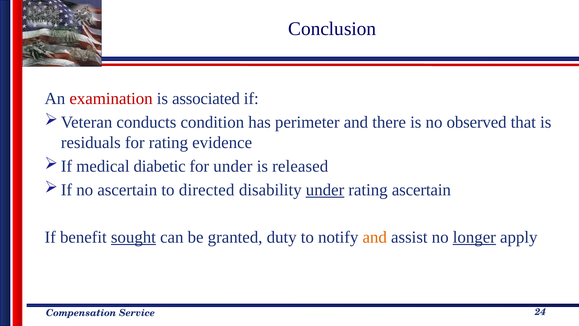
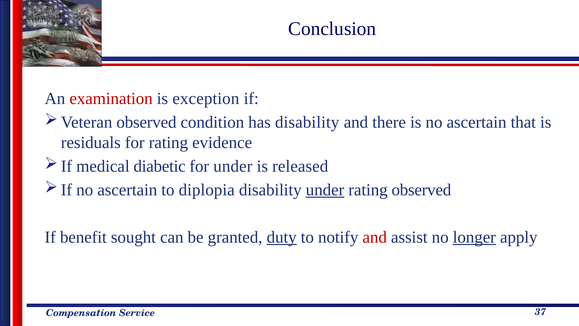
associated: associated -> exception (206, 98)
conducts: conducts -> observed (146, 122)
has perimeter: perimeter -> disability (307, 122)
is no observed: observed -> ascertain (477, 122)
directed: directed -> diplopia (207, 190)
rating ascertain: ascertain -> observed (421, 190)
sought underline: present -> none (133, 237)
duty underline: none -> present (282, 237)
and colour: orange -> red (375, 237)
24: 24 -> 37 (540, 312)
